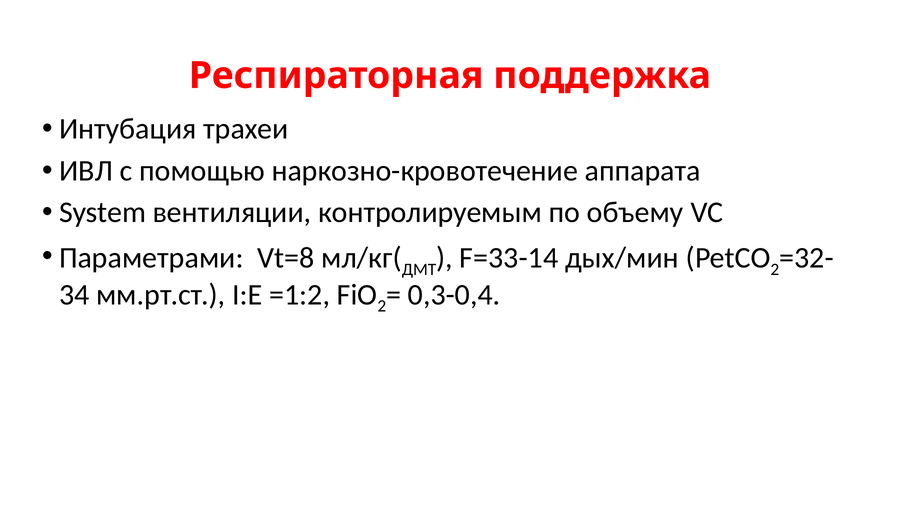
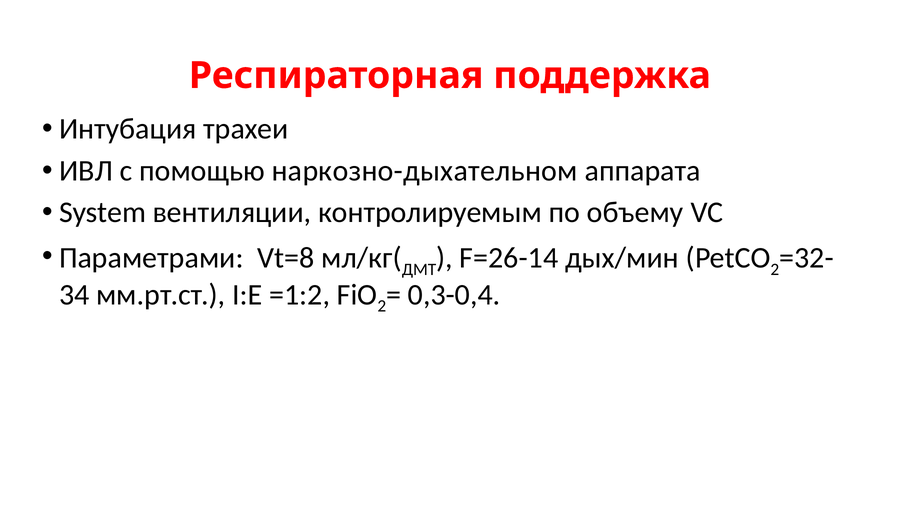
наркозно-кровотечение: наркозно-кровотечение -> наркозно-дыхательном (425, 171)
F=33-14: F=33-14 -> F=26-14 (509, 258)
